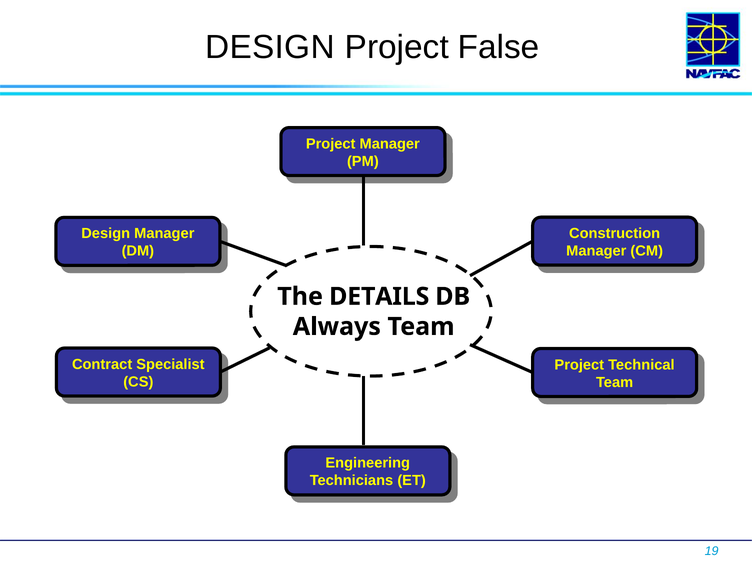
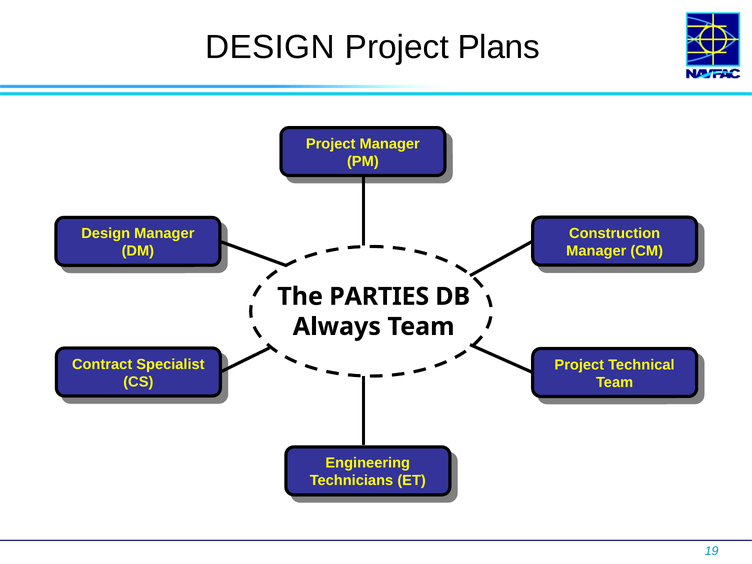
False: False -> Plans (499, 47)
DETAILS: DETAILS -> PARTIES (379, 297)
